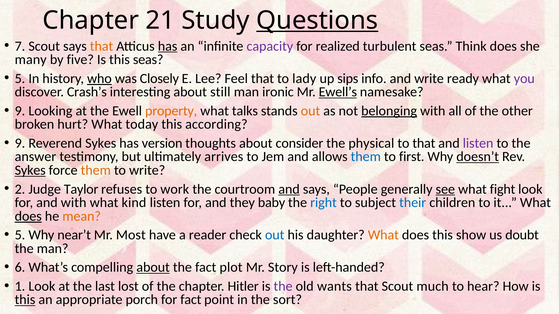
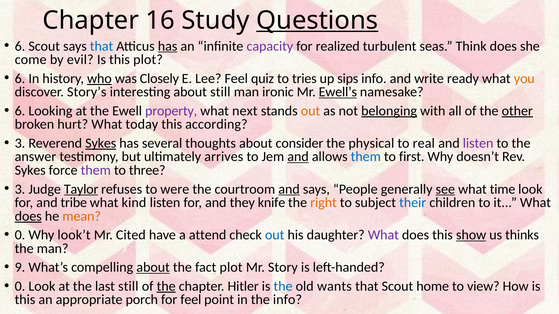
21: 21 -> 16 (160, 20)
7: 7 -> 6 (20, 46)
that colour: orange -> blue (102, 46)
many: many -> come (31, 60)
five: five -> evil (80, 60)
this seas: seas -> plot (148, 60)
5: 5 -> 6 (20, 79)
Feel that: that -> quiz (263, 79)
lady: lady -> tries (304, 79)
you colour: purple -> orange (524, 79)
Crash’s: Crash’s -> Story’s (87, 92)
9: 9 -> 6 (20, 111)
property colour: orange -> purple (171, 111)
talks: talks -> next (245, 111)
other underline: none -> present (517, 111)
9: 9 -> 3 (20, 143)
Sykes underline: none -> present (101, 143)
version: version -> several (162, 143)
to that: that -> real (424, 143)
and underline: none -> present (298, 157)
doesn’t underline: present -> none (478, 157)
Sykes underline: present -> none (30, 171)
them colour: orange -> purple (96, 171)
to write: write -> three (147, 171)
2: 2 -> 3 (20, 189)
Taylor underline: none -> present (81, 189)
work: work -> were (175, 189)
fight: fight -> time (503, 189)
and with: with -> tribe (74, 203)
baby: baby -> knife (272, 203)
right colour: blue -> orange (323, 203)
5: 5 -> 0 (20, 235)
near’t: near’t -> look’t (74, 235)
Most: Most -> Cited (131, 235)
reader: reader -> attend (208, 235)
What colour: orange -> purple (383, 235)
show underline: none -> present (471, 235)
doubt: doubt -> thinks (522, 235)
6: 6 -> 9 (20, 268)
1: 1 -> 0 (20, 287)
last lost: lost -> still (128, 287)
the underline: none -> present (166, 287)
the colour: purple -> blue (283, 287)
much: much -> home (433, 287)
hear: hear -> view (483, 287)
this underline: present -> none (25, 300)
for fact: fact -> feel (191, 300)
the sort: sort -> info (287, 300)
